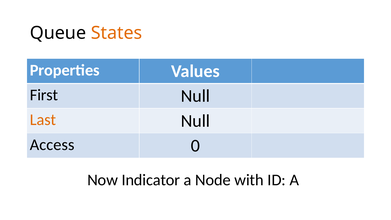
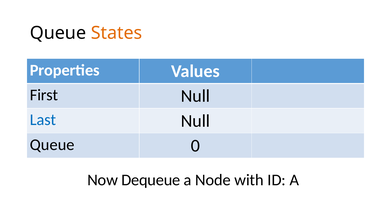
Last colour: orange -> blue (43, 120)
Access: Access -> Queue (52, 145)
Indicator: Indicator -> Dequeue (151, 180)
